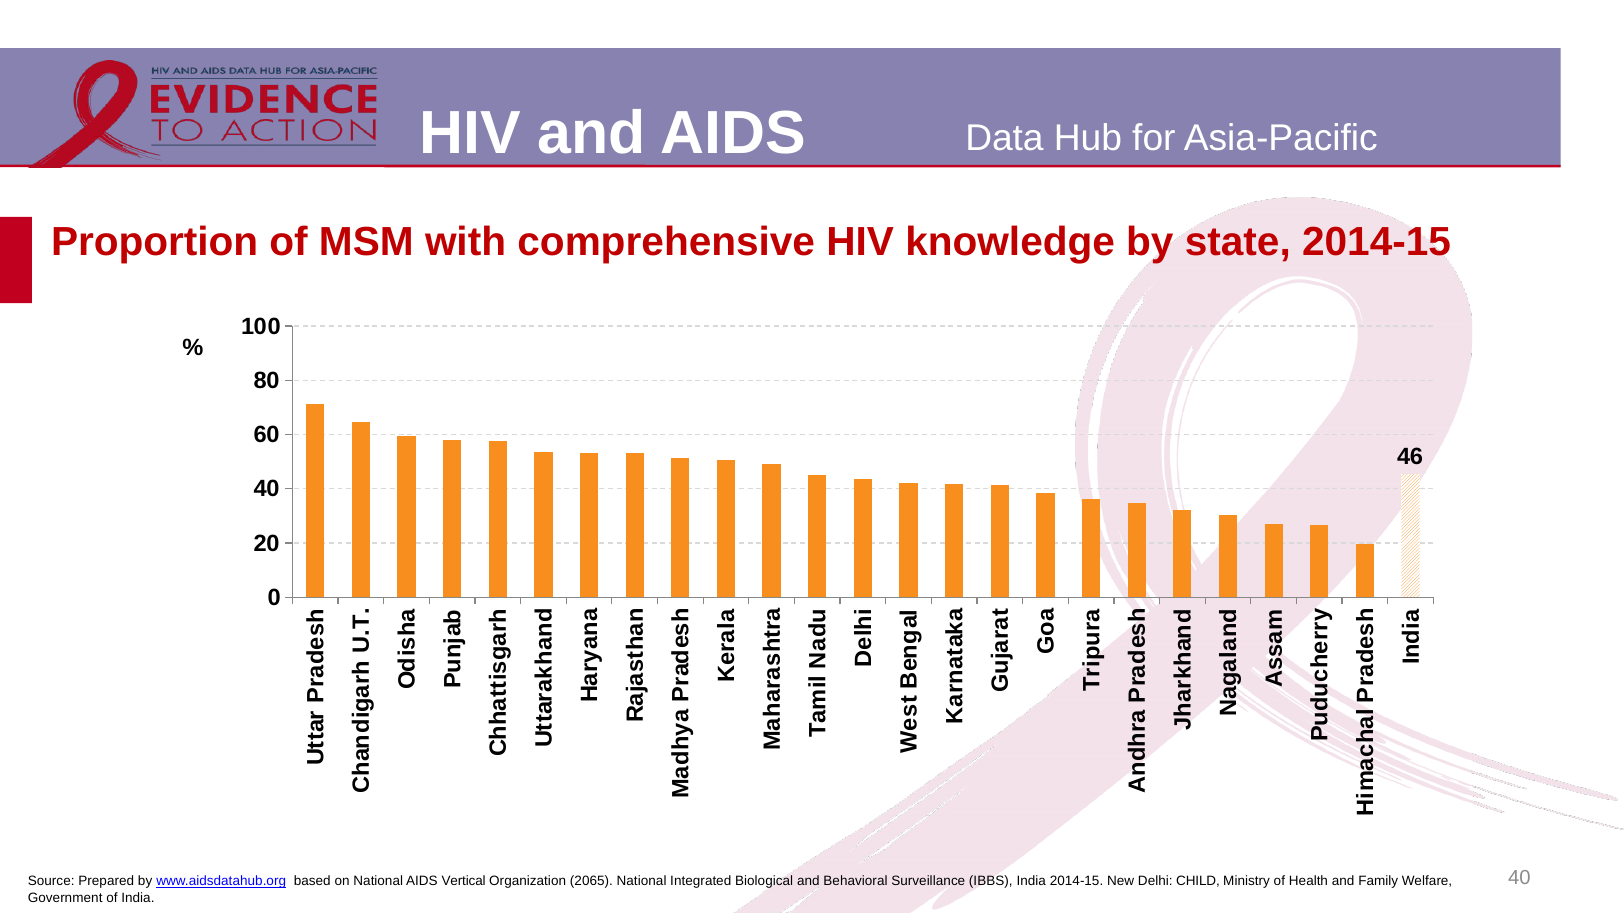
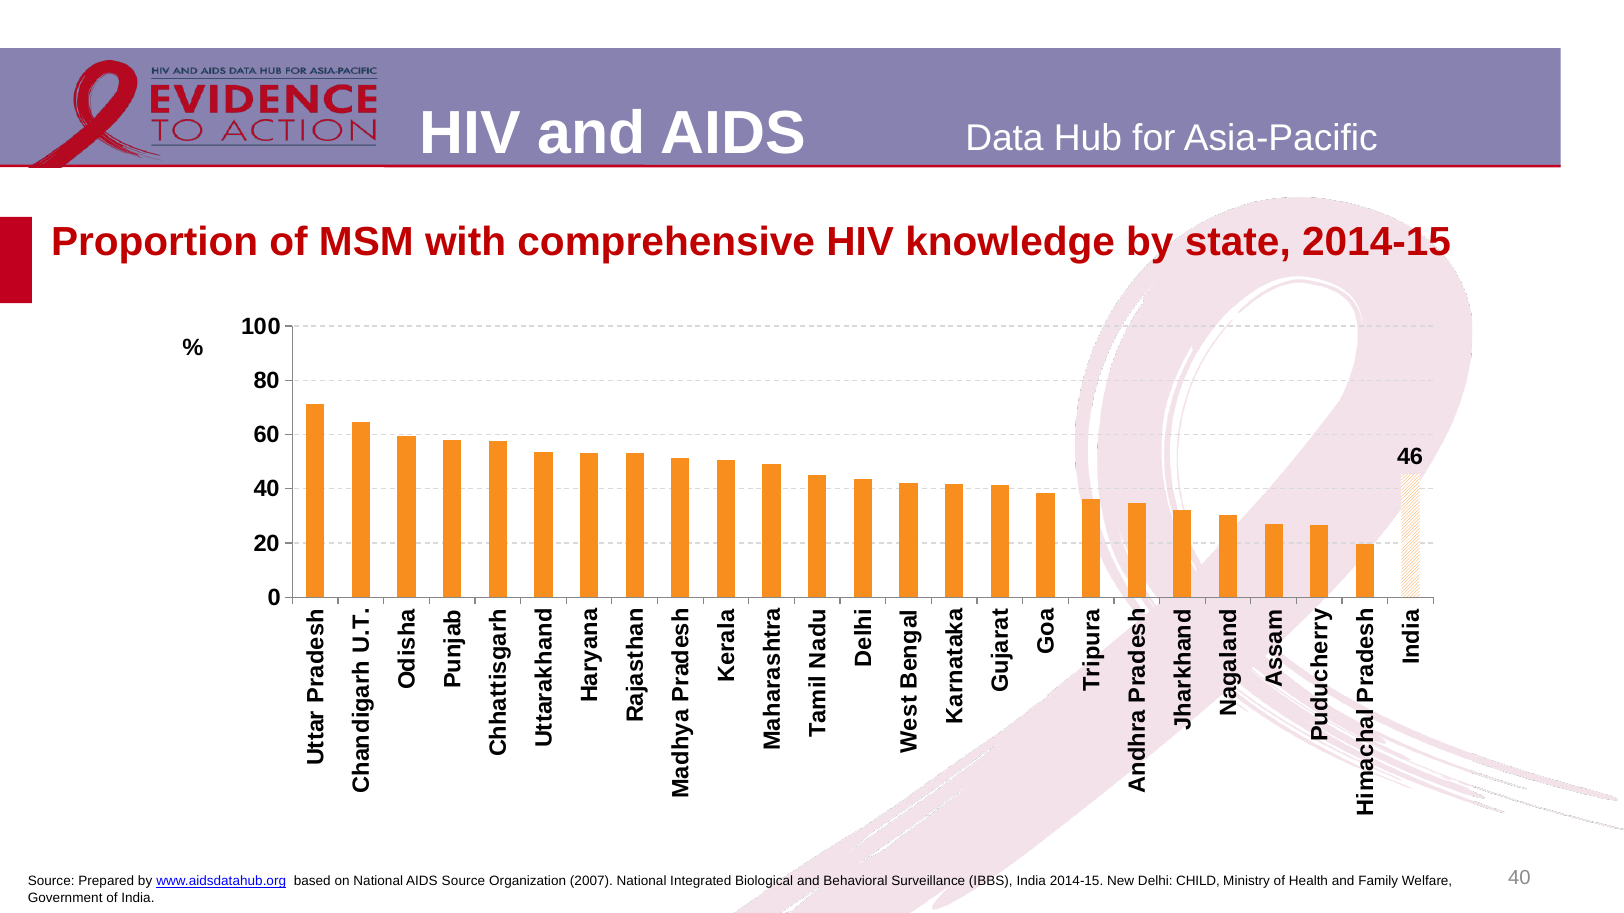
AIDS Vertical: Vertical -> Source (463, 882)
2065: 2065 -> 2007 (591, 882)
